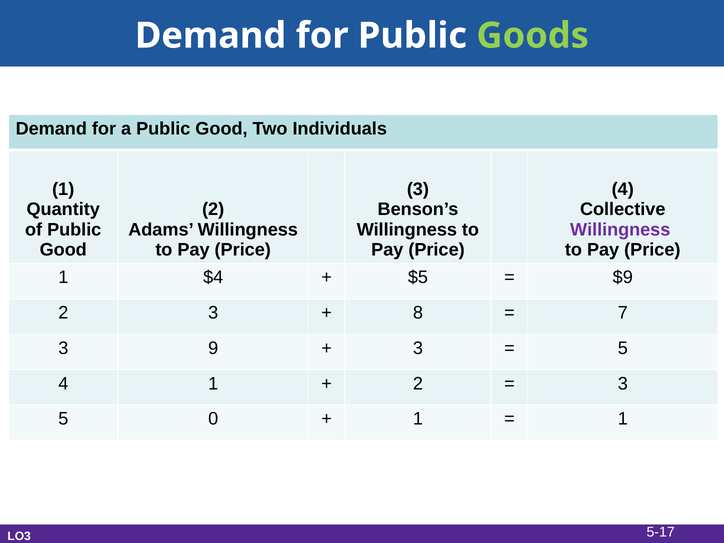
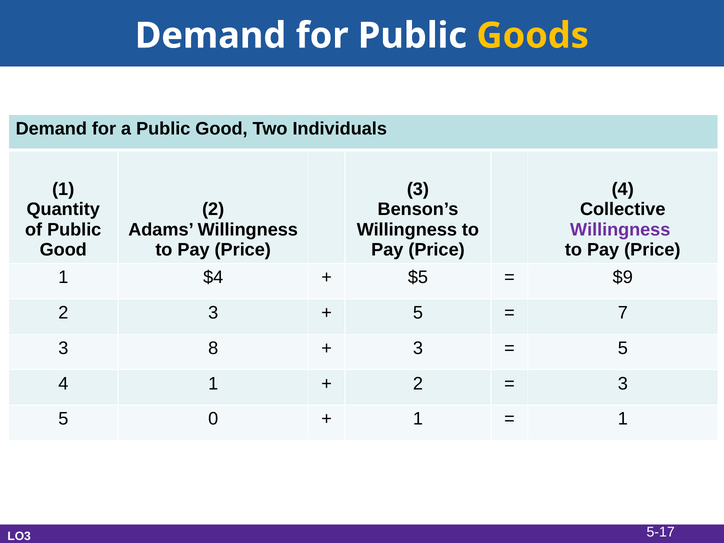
Goods colour: light green -> yellow (533, 36)
8: 8 -> 5 (418, 313)
9: 9 -> 8 (213, 348)
